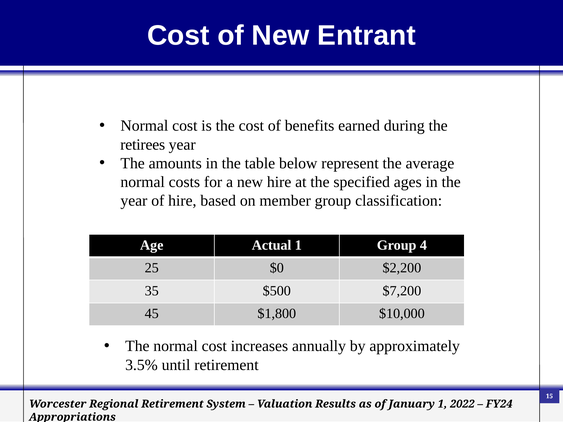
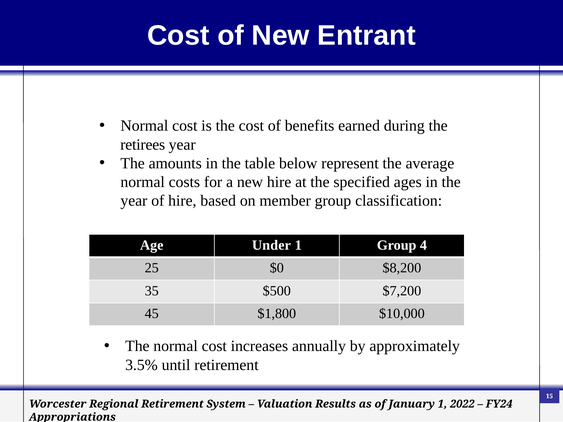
Actual: Actual -> Under (271, 245)
$2,200: $2,200 -> $8,200 (402, 268)
